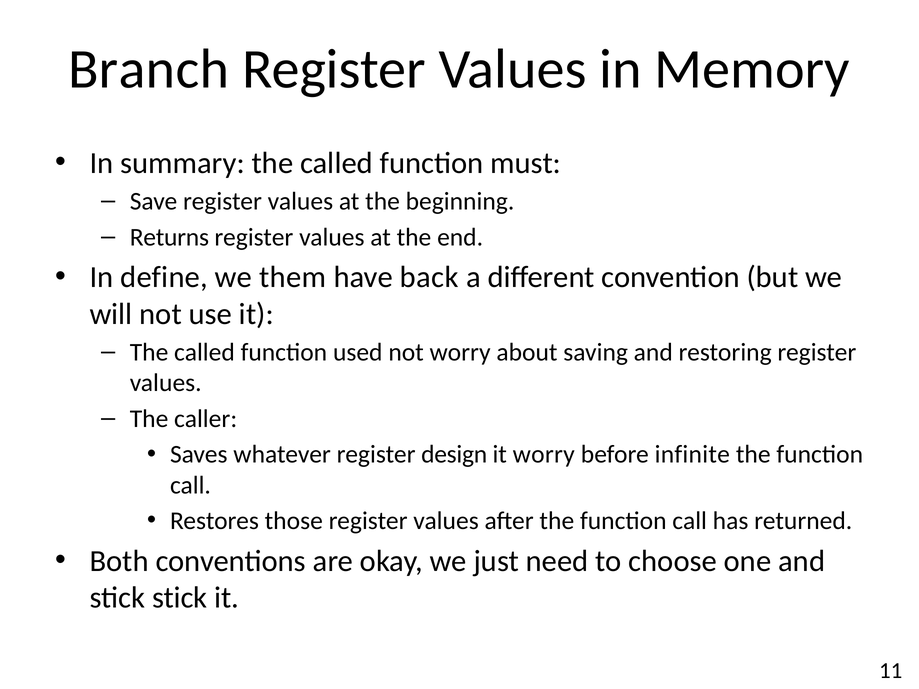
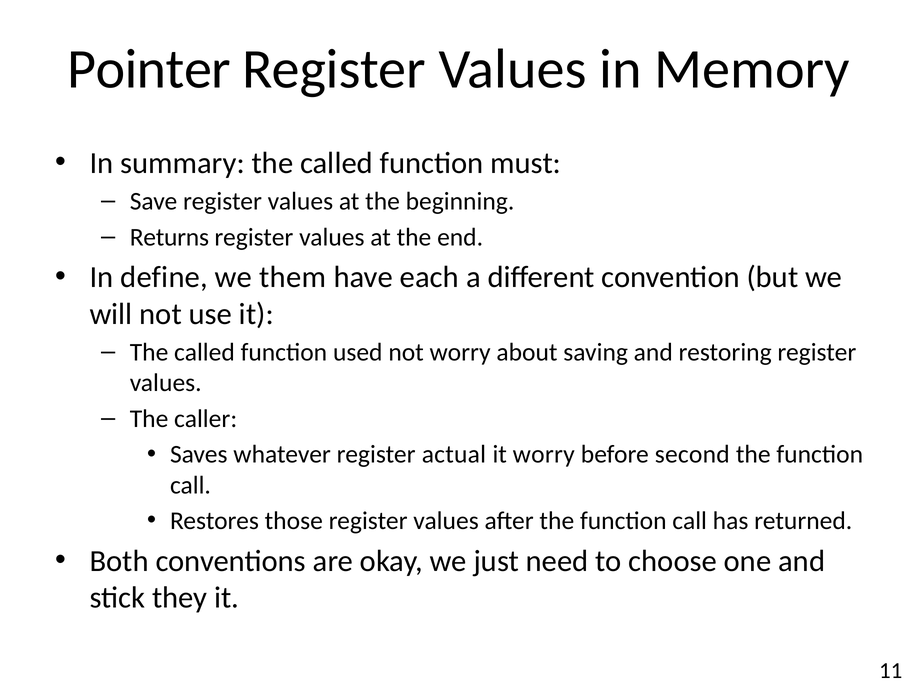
Branch: Branch -> Pointer (149, 69)
back: back -> each (429, 277)
design: design -> actual (454, 455)
infinite: infinite -> second (692, 455)
stick stick: stick -> they (180, 598)
